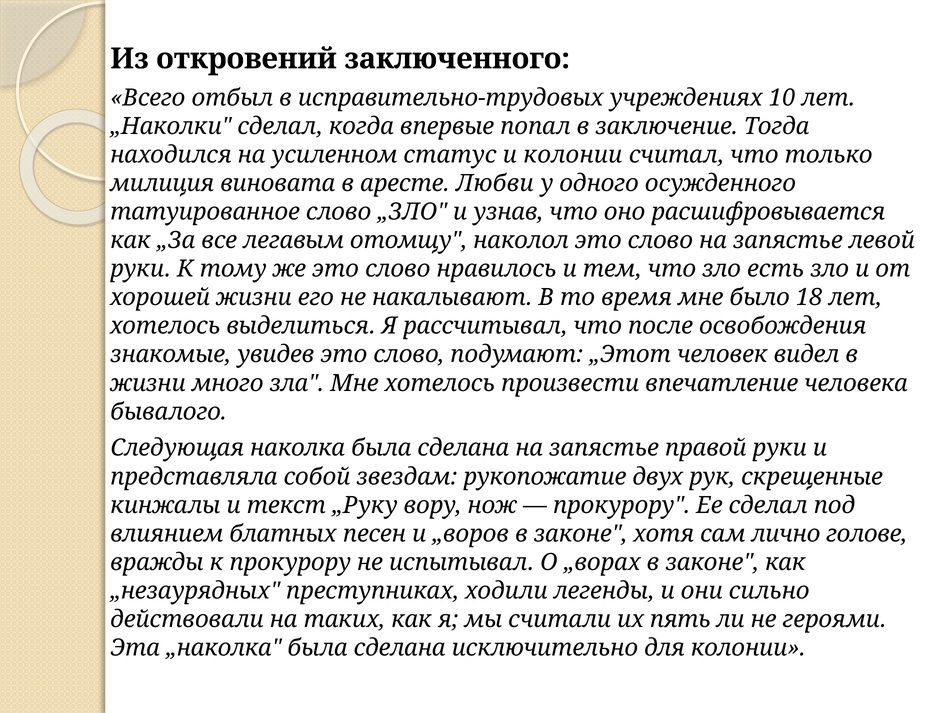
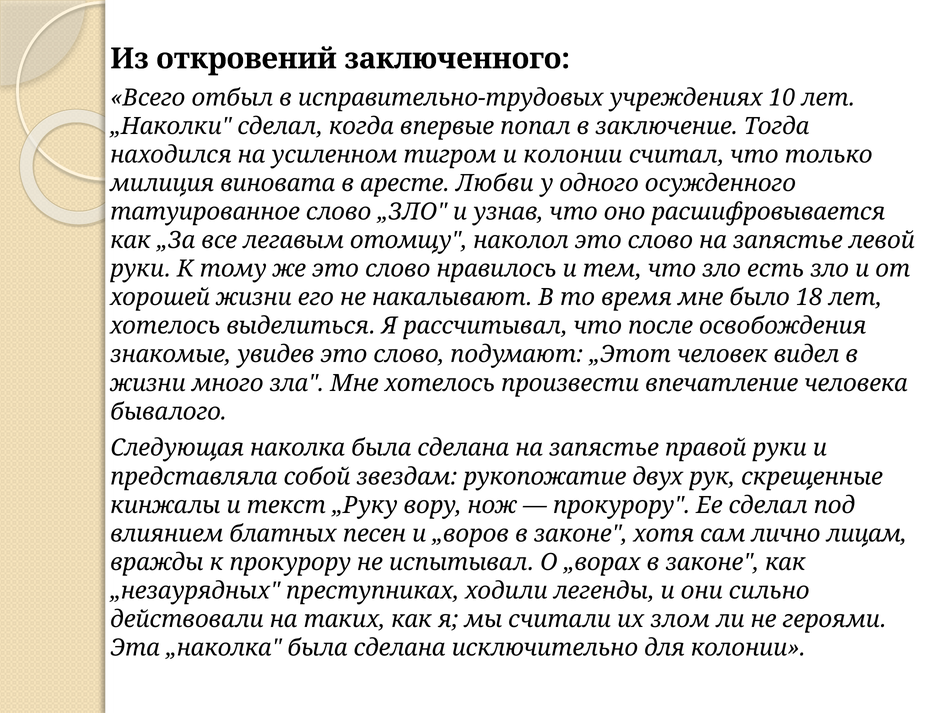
статус: статус -> тигром (450, 155)
голове: голове -> лицам (867, 533)
пять: пять -> злом (680, 619)
